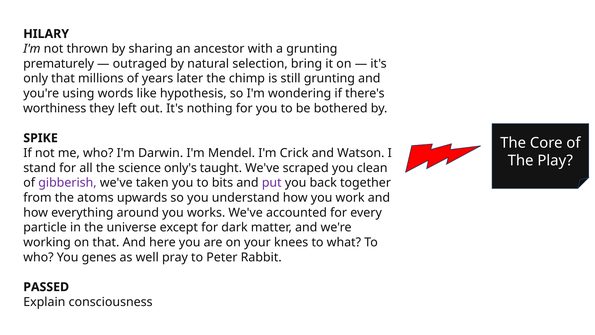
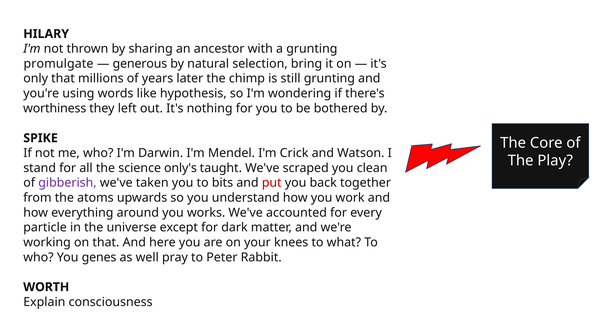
prematurely: prematurely -> promulgate (58, 64)
outraged: outraged -> generous (140, 64)
put colour: purple -> red (272, 183)
PASSED: PASSED -> WORTH (46, 287)
